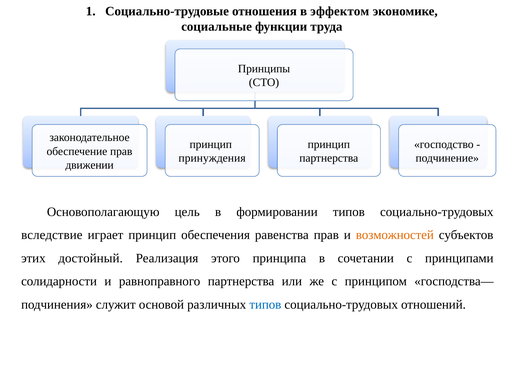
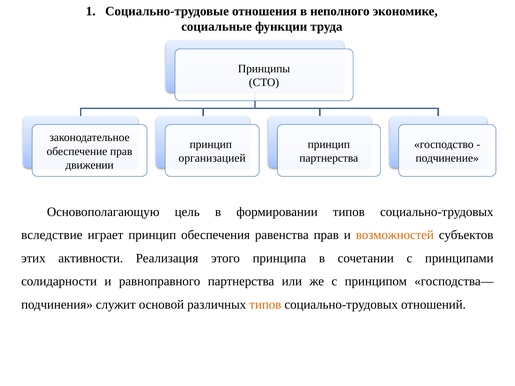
эффектом: эффектом -> неполного (340, 11)
принуждения: принуждения -> организацией (212, 158)
достойный: достойный -> активности (91, 258)
типов colour: blue -> orange (265, 305)
